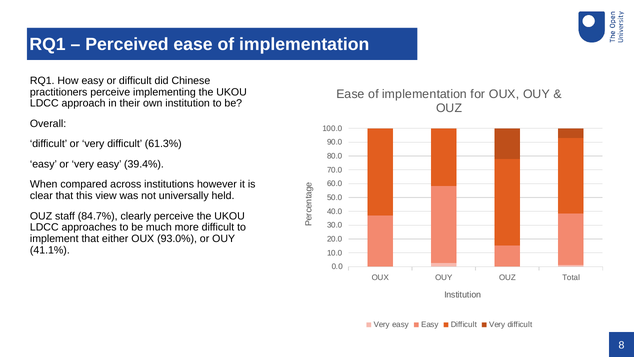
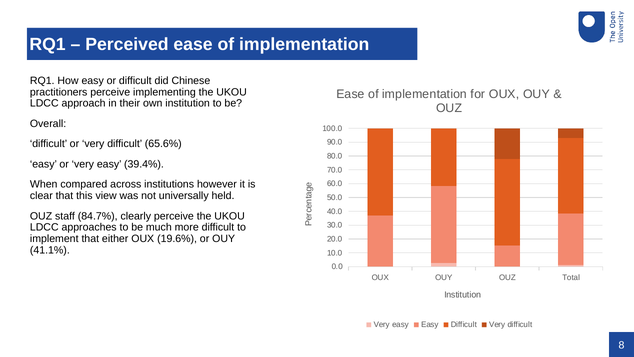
61.3%: 61.3% -> 65.6% (163, 144)
93.0%: 93.0% -> 19.6% (177, 239)
